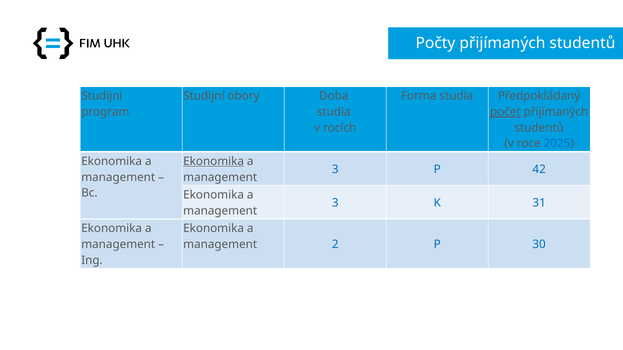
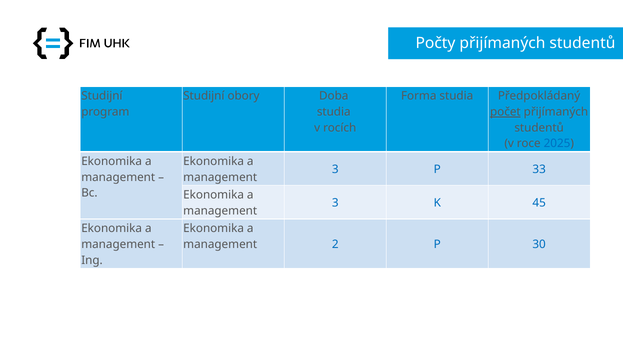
Ekonomika underline: present -> none (214, 162)
42: 42 -> 33 (539, 169)
31: 31 -> 45 (539, 203)
